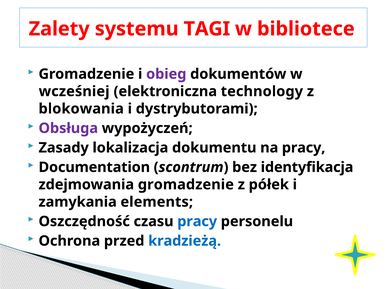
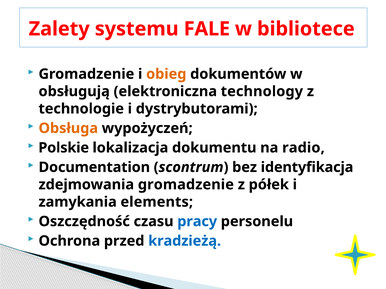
TAGI: TAGI -> FALE (207, 29)
obieg colour: purple -> orange (166, 74)
wcześniej: wcześniej -> obsługują (74, 92)
blokowania: blokowania -> technologie (81, 109)
Obsługa colour: purple -> orange (68, 128)
Zasady: Zasady -> Polskie (64, 148)
na pracy: pracy -> radio (303, 148)
